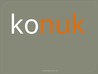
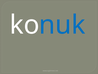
nuk colour: orange -> blue (62, 25)
